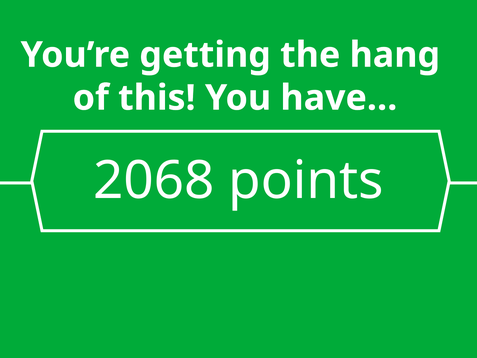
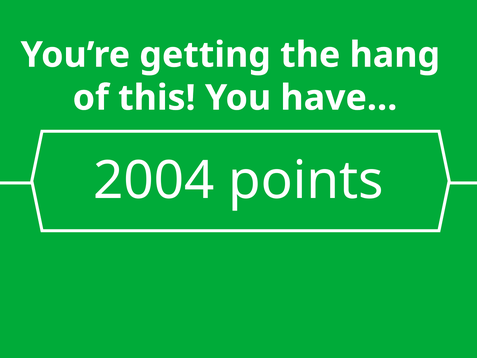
2068: 2068 -> 2004 (154, 181)
